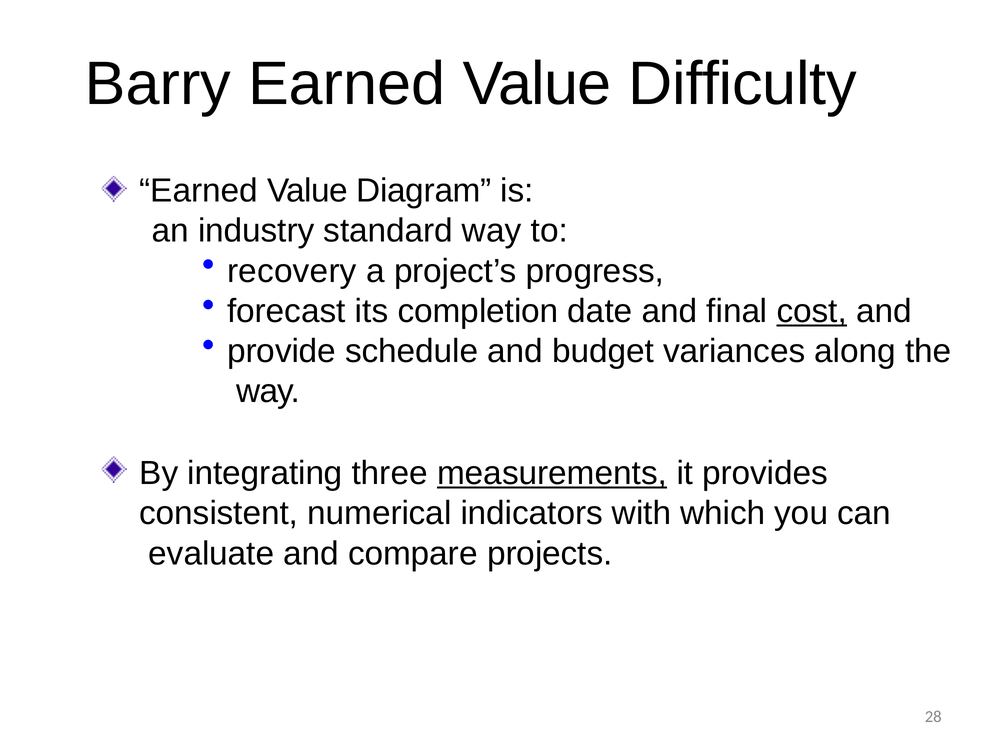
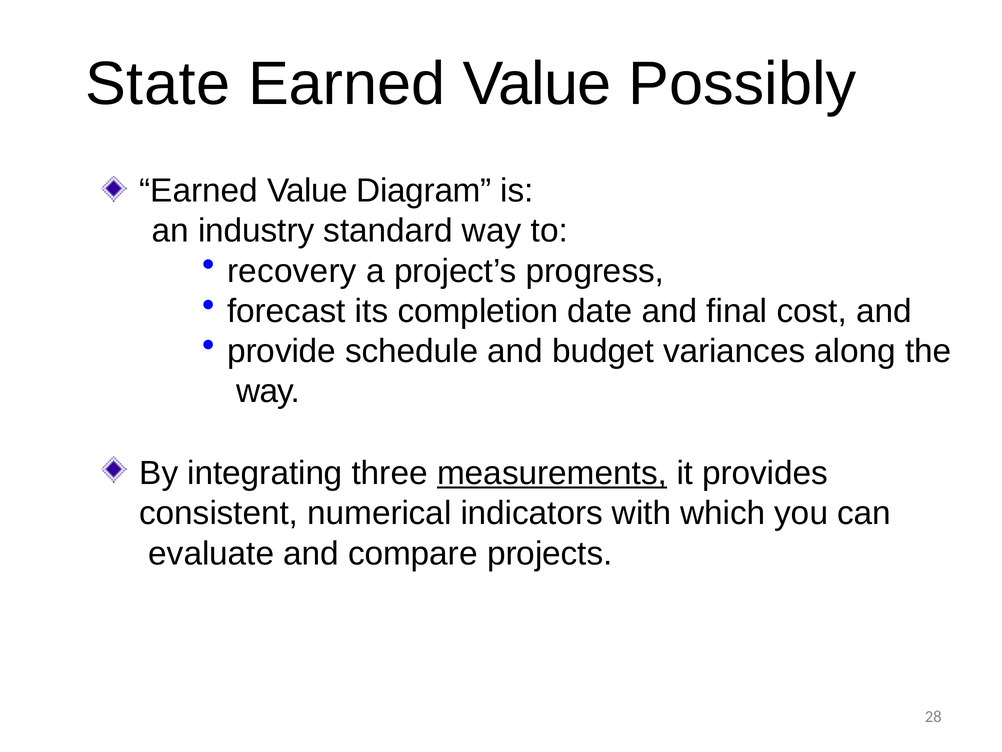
Barry: Barry -> State (158, 84)
Difficulty: Difficulty -> Possibly (742, 84)
cost underline: present -> none (812, 311)
